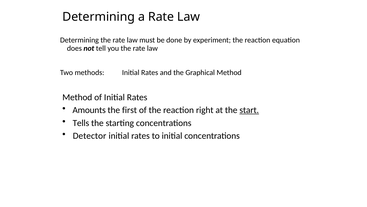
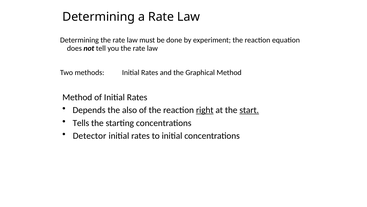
Amounts: Amounts -> Depends (89, 110)
first: first -> also (130, 110)
right underline: none -> present (205, 110)
